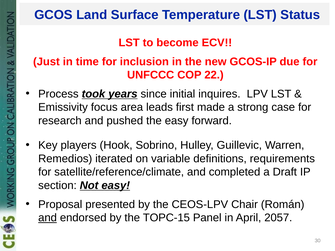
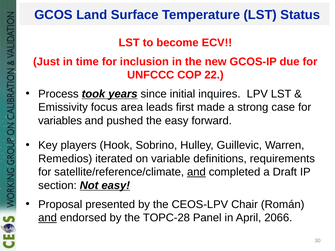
research: research -> variables (60, 121)
and underline: none -> present (196, 172)
TOPC-15: TOPC-15 -> TOPC-28 (166, 218)
2057: 2057 -> 2066 (278, 218)
